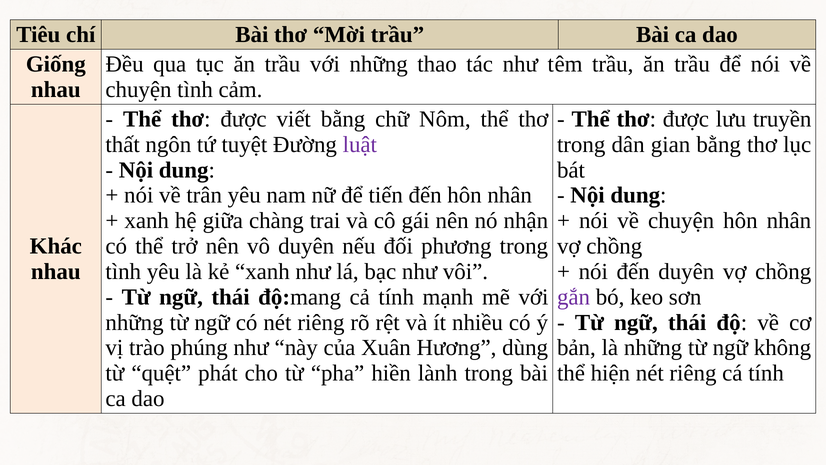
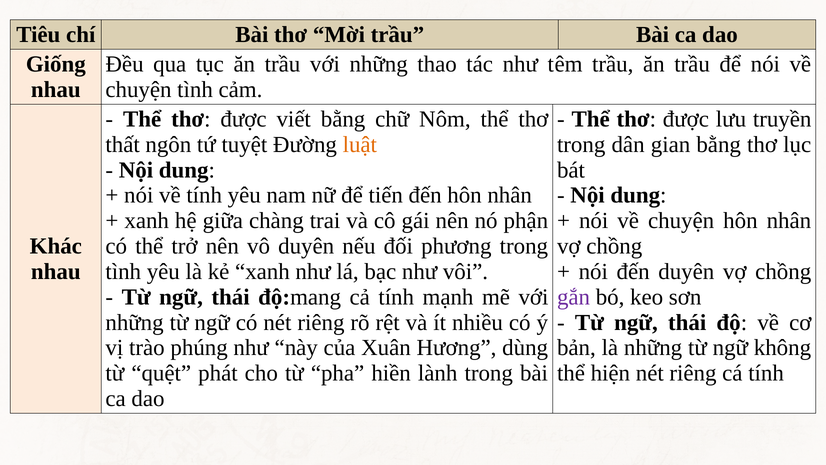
luật colour: purple -> orange (360, 144)
về trân: trân -> tính (204, 195)
nhận: nhận -> phận (526, 221)
